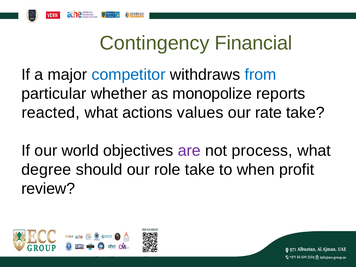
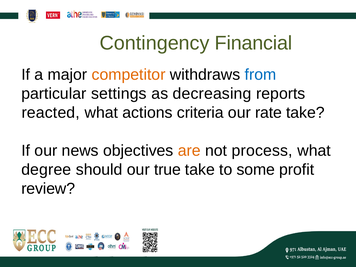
competitor colour: blue -> orange (129, 75)
whether: whether -> settings (119, 94)
monopolize: monopolize -> decreasing (212, 94)
values: values -> criteria (200, 113)
world: world -> news (80, 151)
are colour: purple -> orange (189, 151)
role: role -> true (167, 170)
when: when -> some (256, 170)
